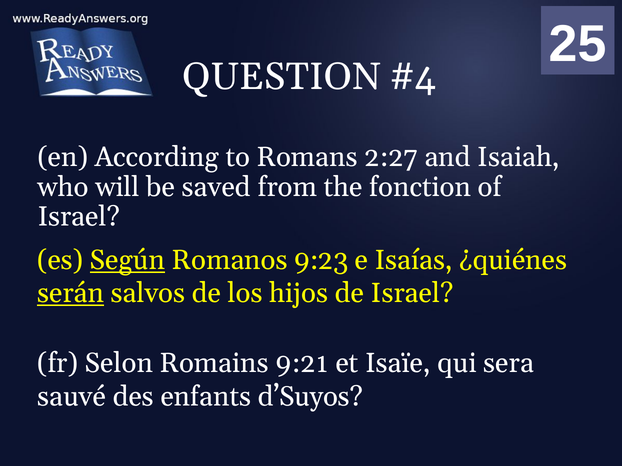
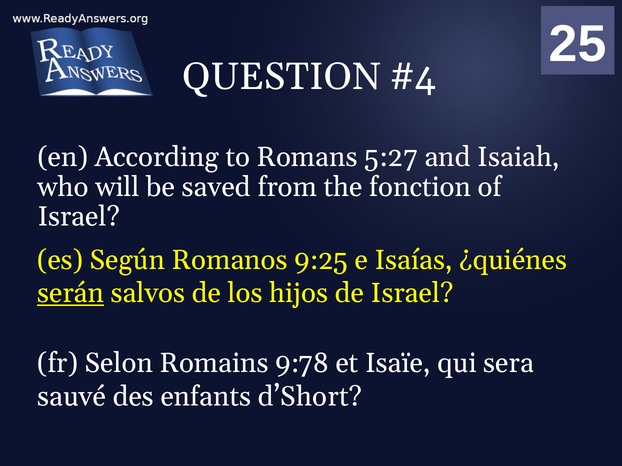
2:27: 2:27 -> 5:27 (391, 157)
Según underline: present -> none (128, 260)
9:23: 9:23 -> 9:25 (321, 260)
9:21: 9:21 -> 9:78 (302, 364)
d’Suyos: d’Suyos -> d’Short (310, 397)
